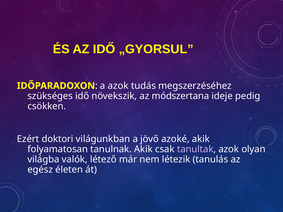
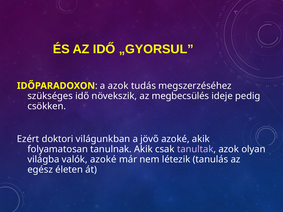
módszertana: módszertana -> megbecsülés (180, 96)
valók létező: létező -> azoké (103, 160)
